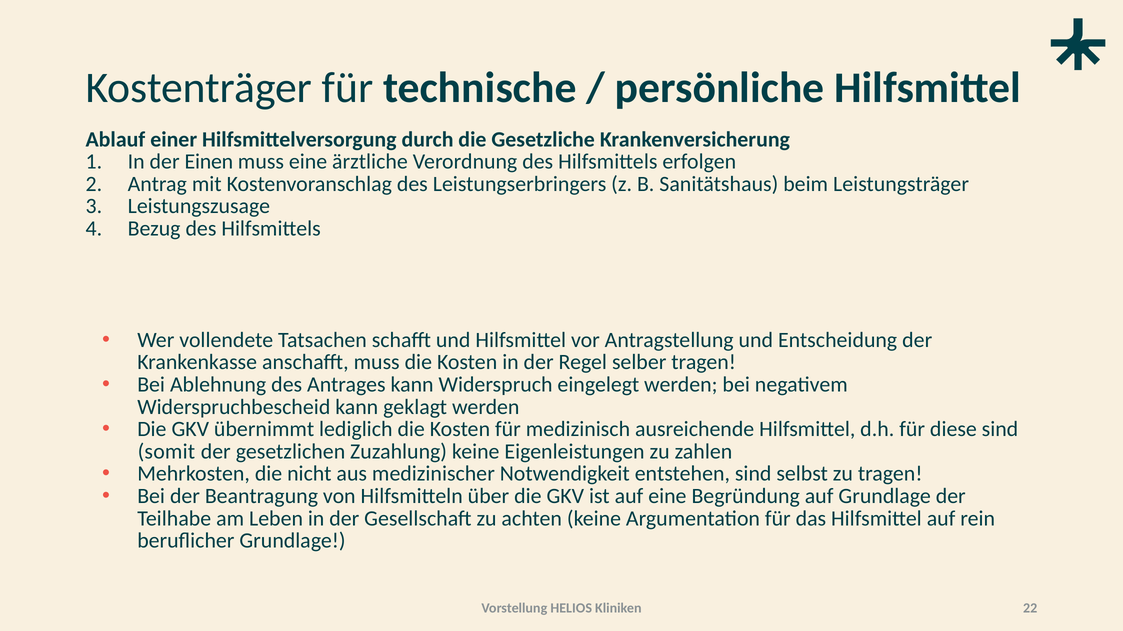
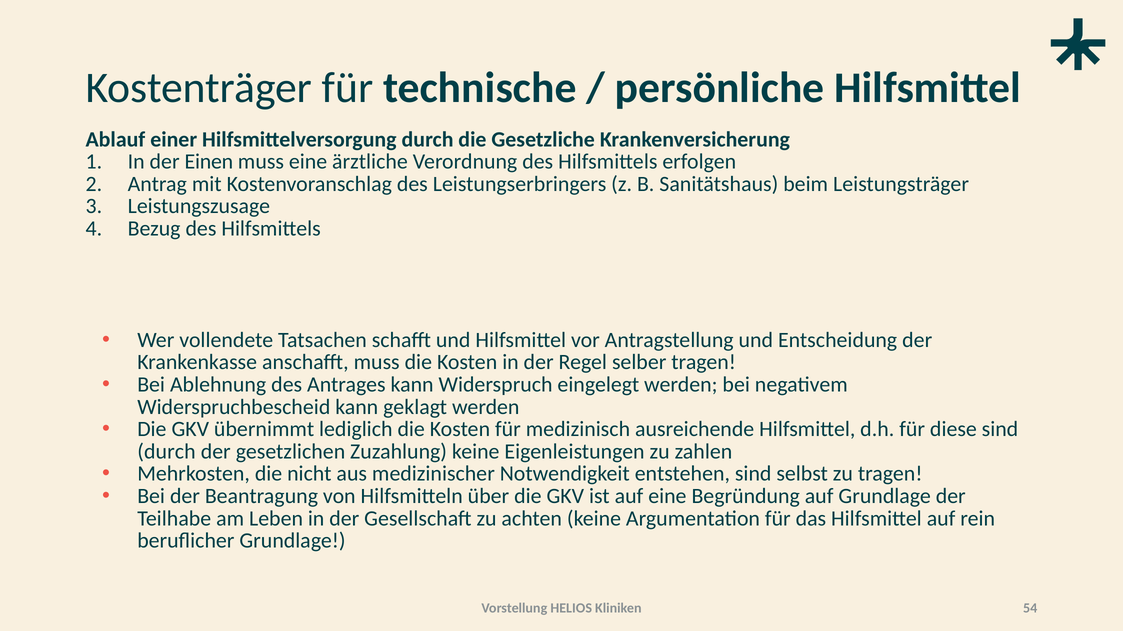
somit: somit -> durch (166, 452)
22: 22 -> 54 (1030, 609)
